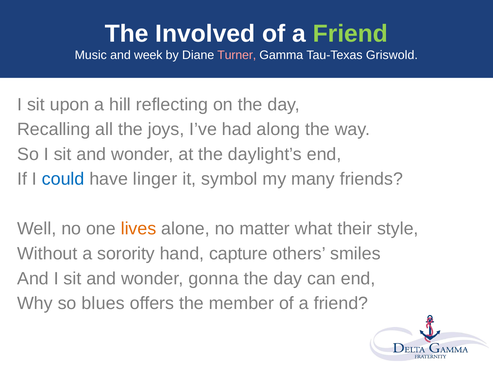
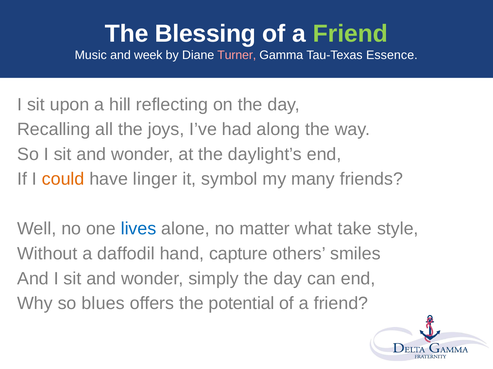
Involved: Involved -> Blessing (205, 34)
Griswold: Griswold -> Essence (392, 55)
could colour: blue -> orange (63, 179)
lives colour: orange -> blue (139, 229)
their: their -> take (355, 229)
sorority: sorority -> daffodil (126, 254)
gonna: gonna -> simply (214, 279)
member: member -> potential (242, 304)
